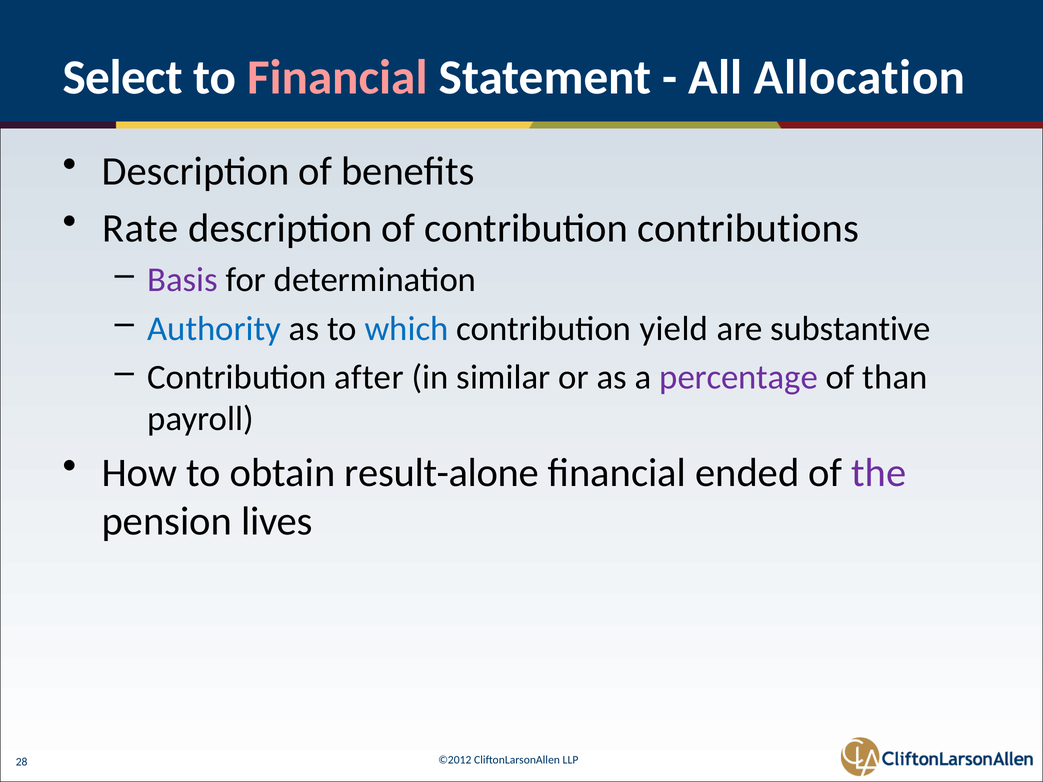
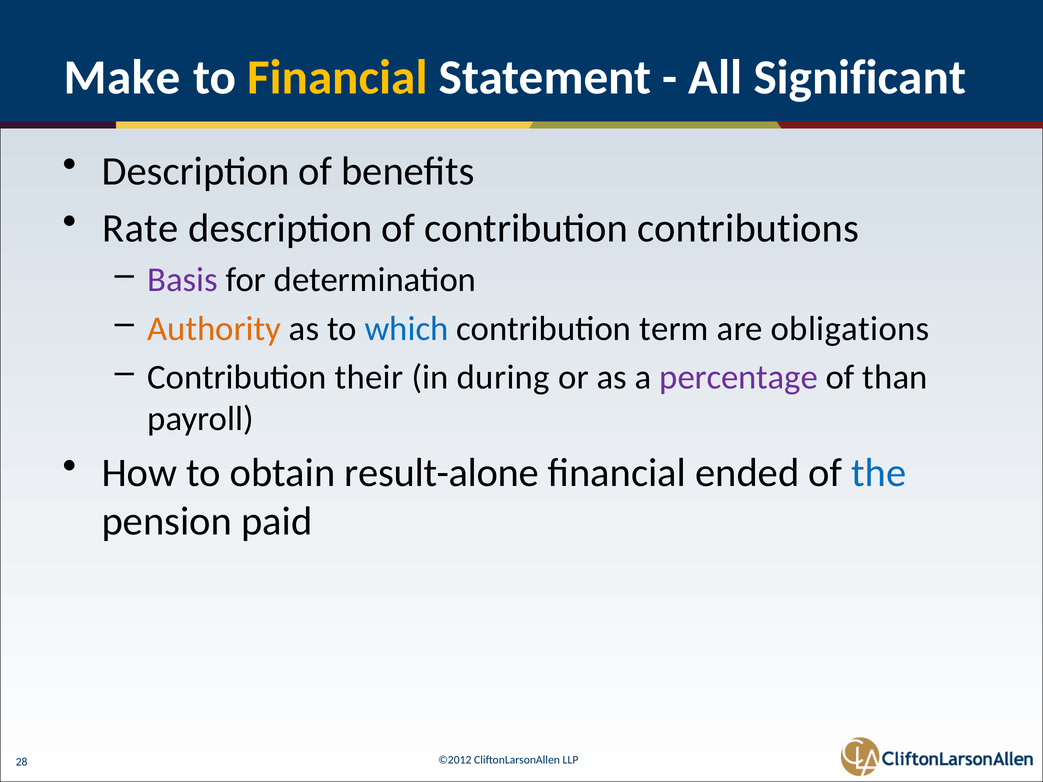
Select: Select -> Make (122, 77)
Financial colour: pink -> yellow (338, 77)
Allocation: Allocation -> Significant (860, 77)
Authority colour: blue -> orange (214, 329)
yield: yield -> term (674, 329)
substantive: substantive -> obligations (850, 329)
after: after -> their (369, 377)
similar: similar -> during (503, 377)
the colour: purple -> blue (879, 473)
lives: lives -> paid (277, 522)
